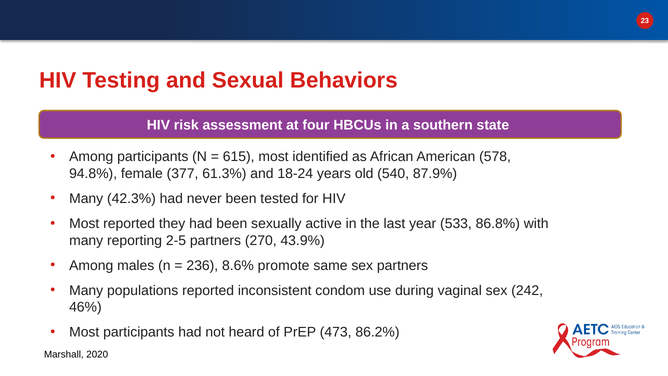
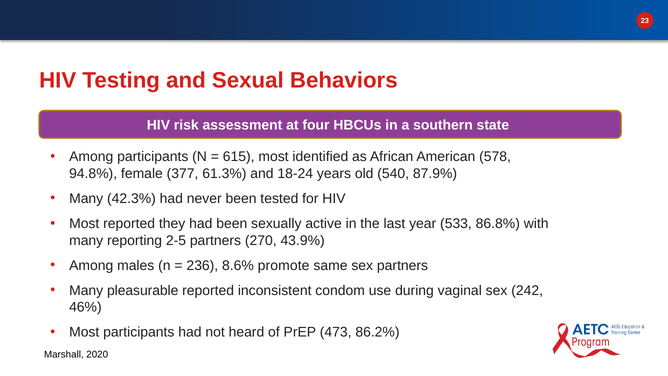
populations: populations -> pleasurable (143, 290)
